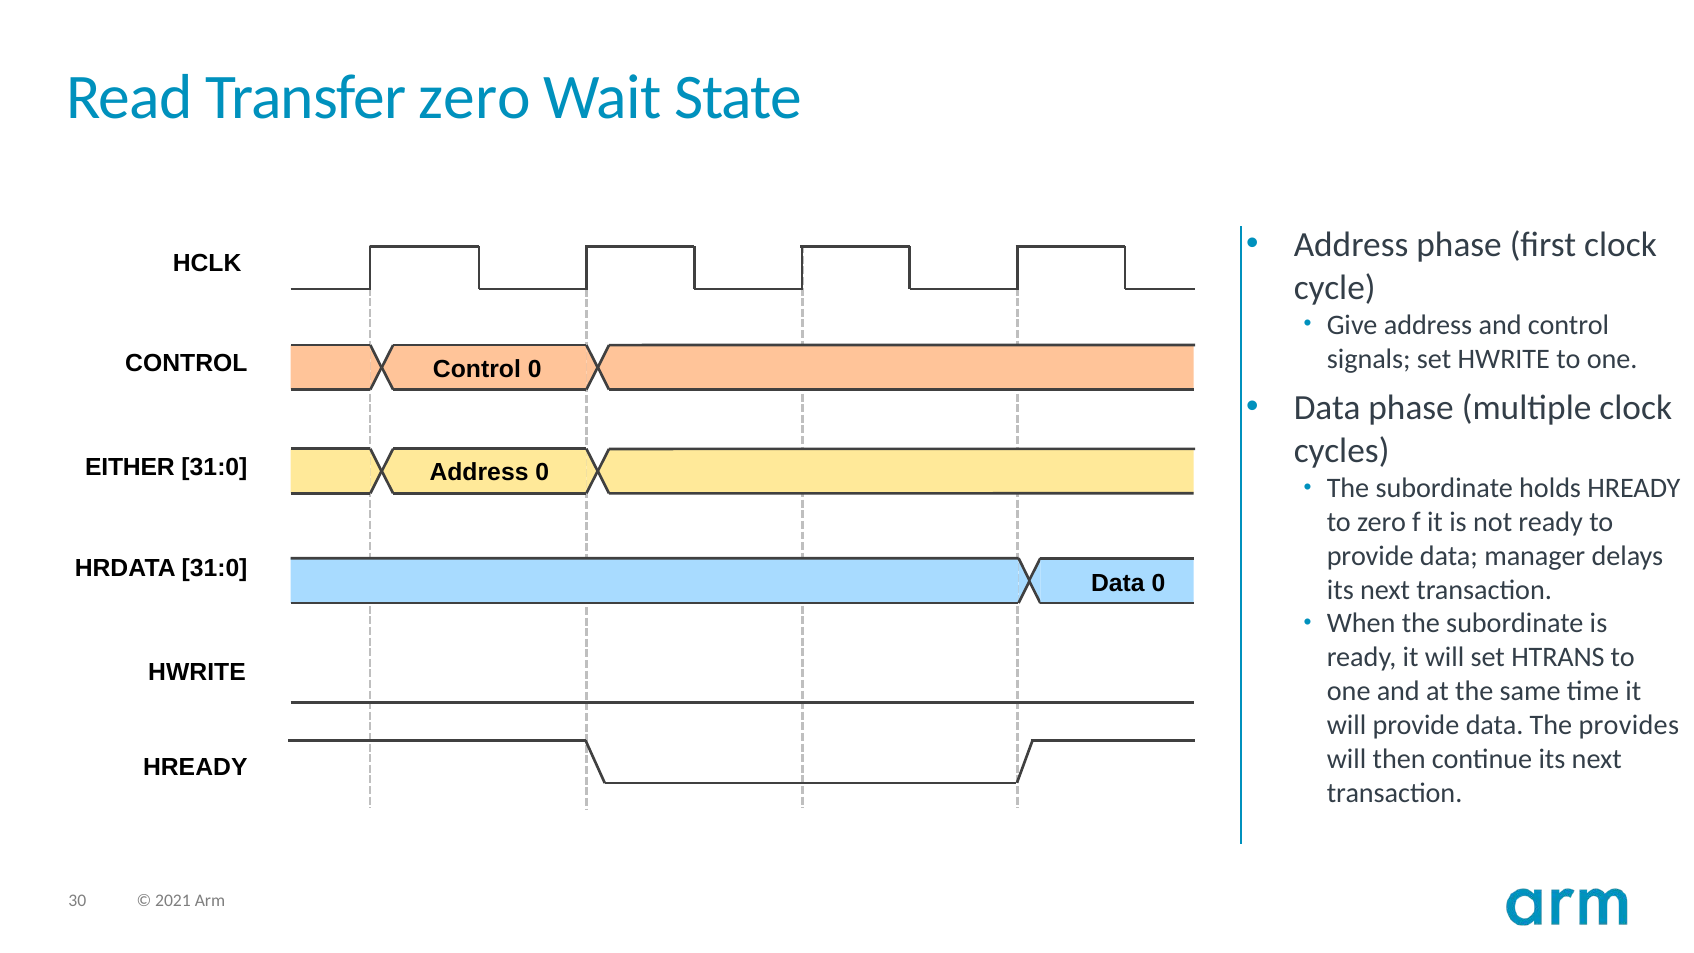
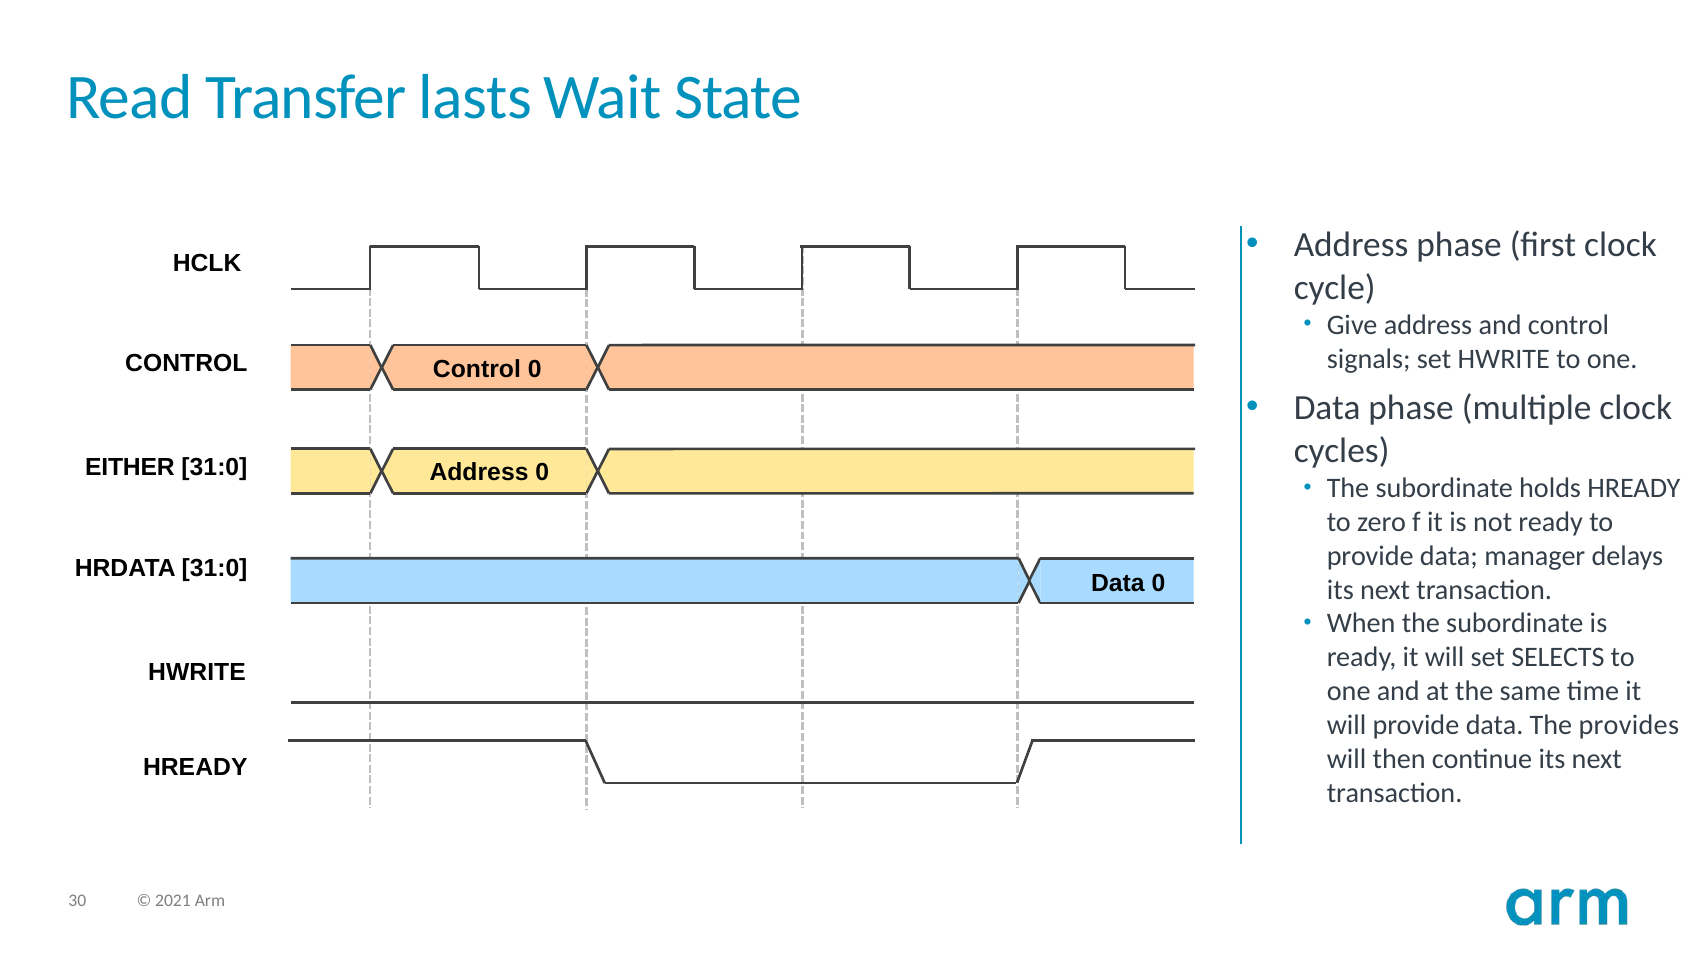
Transfer zero: zero -> lasts (475, 97)
HTRANS: HTRANS -> SELECTS (1558, 657)
